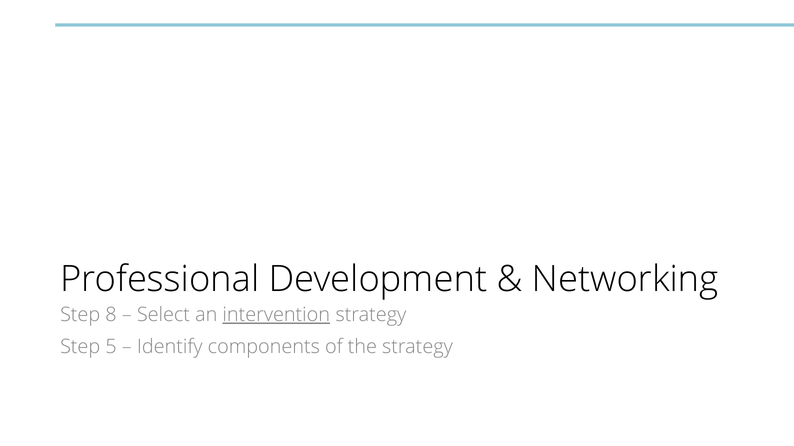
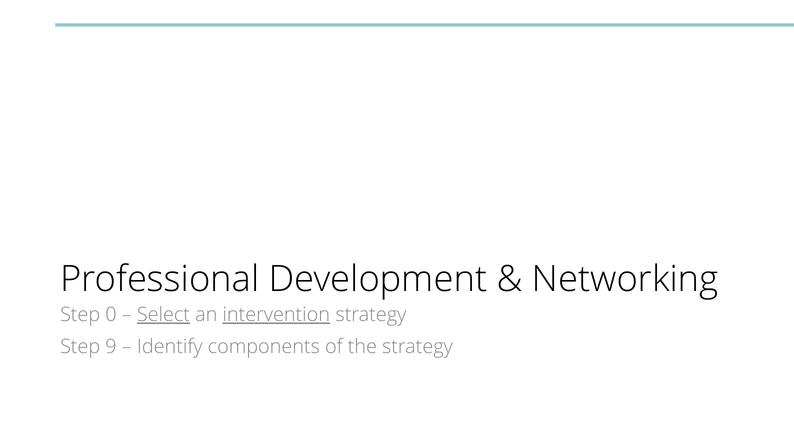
8: 8 -> 0 (111, 315)
Select underline: none -> present (163, 315)
5: 5 -> 9 (111, 347)
